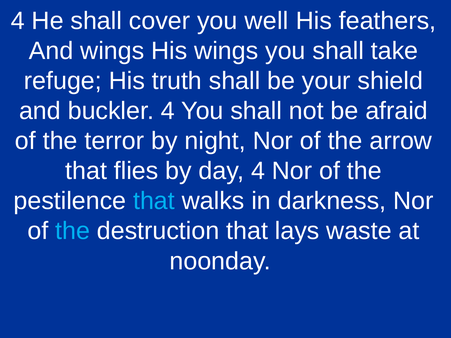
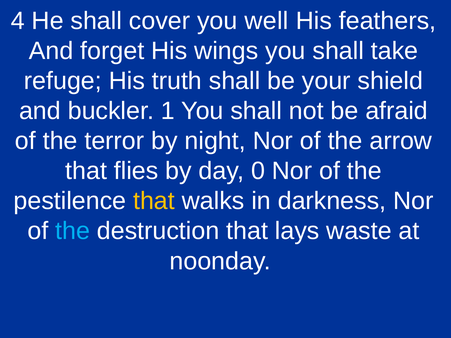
And wings: wings -> forget (112, 51)
buckler 4: 4 -> 1 (168, 111)
day 4: 4 -> 0 (258, 171)
that colour: light blue -> yellow (154, 201)
